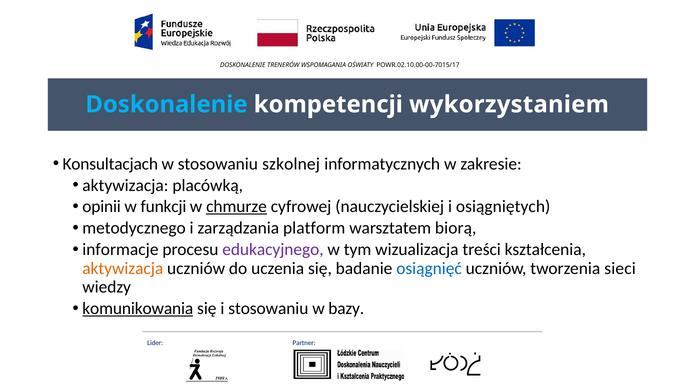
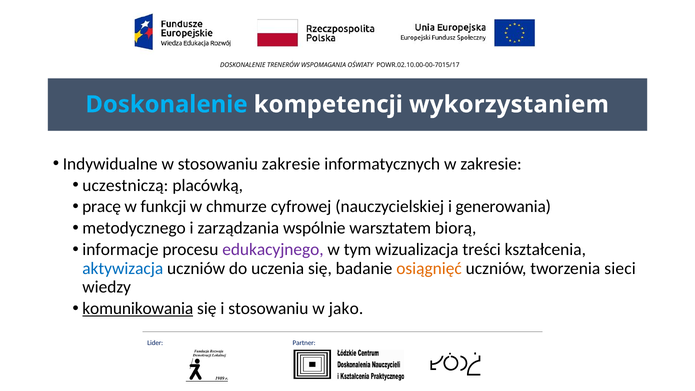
Konsultacjach: Konsultacjach -> Indywidualne (110, 164)
stosowaniu szkolnej: szkolnej -> zakresie (291, 164)
aktywizacja: aktywizacja -> uczestniczą (125, 185)
opinii: opinii -> pracę (102, 207)
chmurze underline: present -> none (237, 207)
osiągniętych: osiągniętych -> generowania (503, 207)
platform: platform -> wspólnie (314, 228)
aktywizacja colour: orange -> blue (123, 268)
osiągnięć colour: blue -> orange (429, 268)
bazy: bazy -> jako (346, 309)
